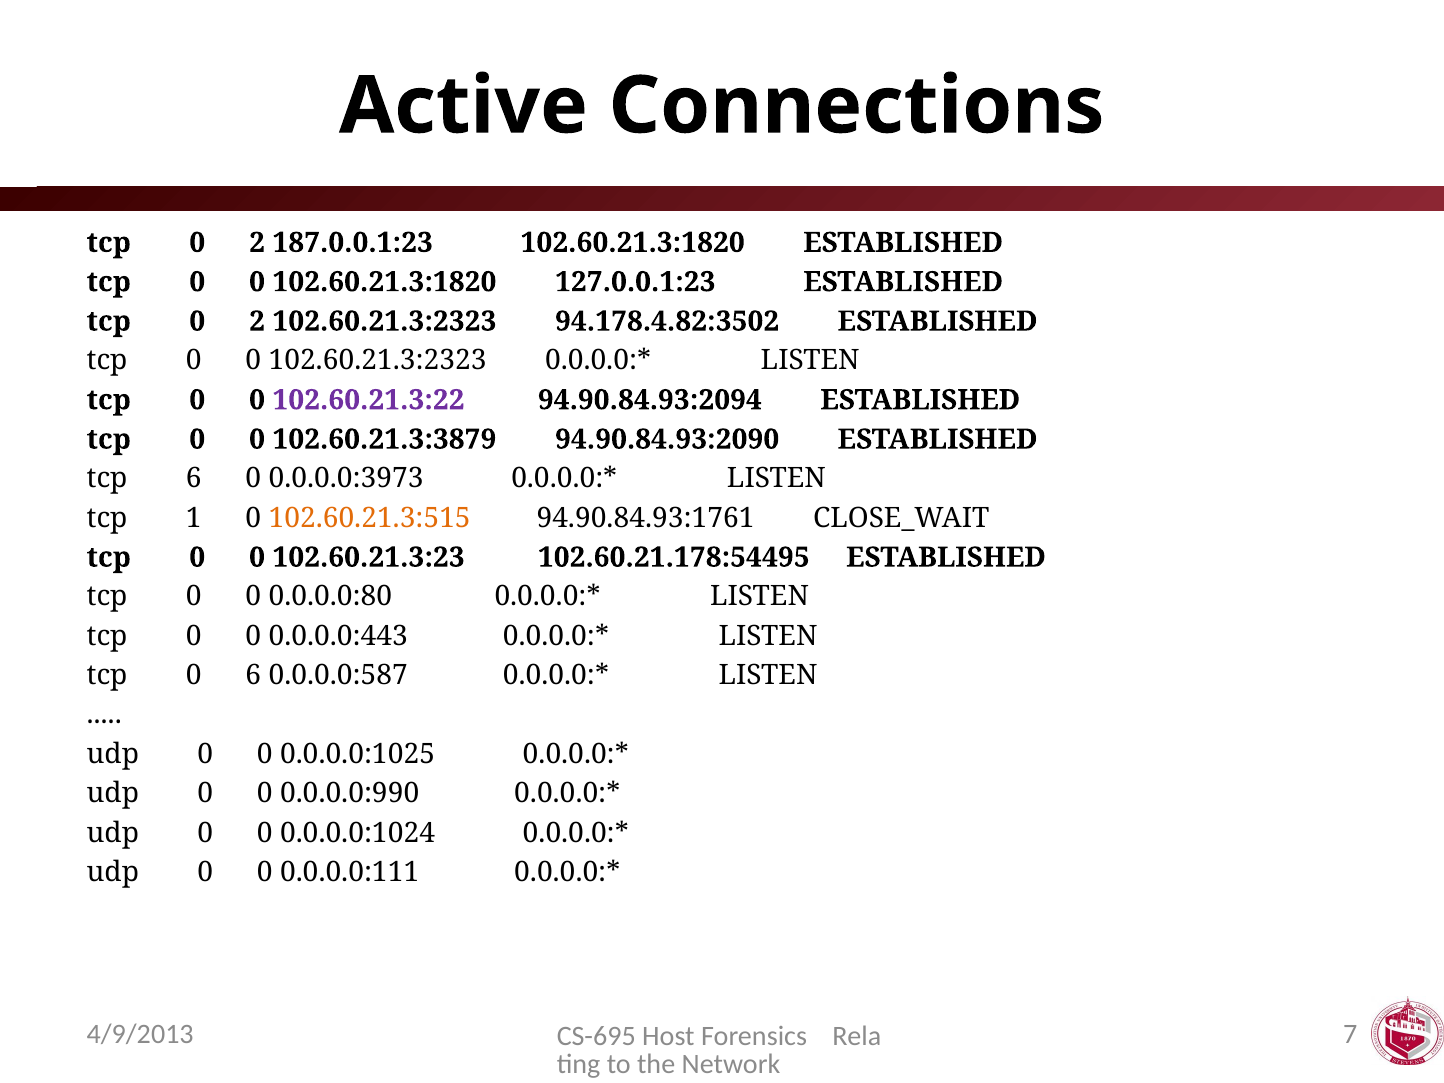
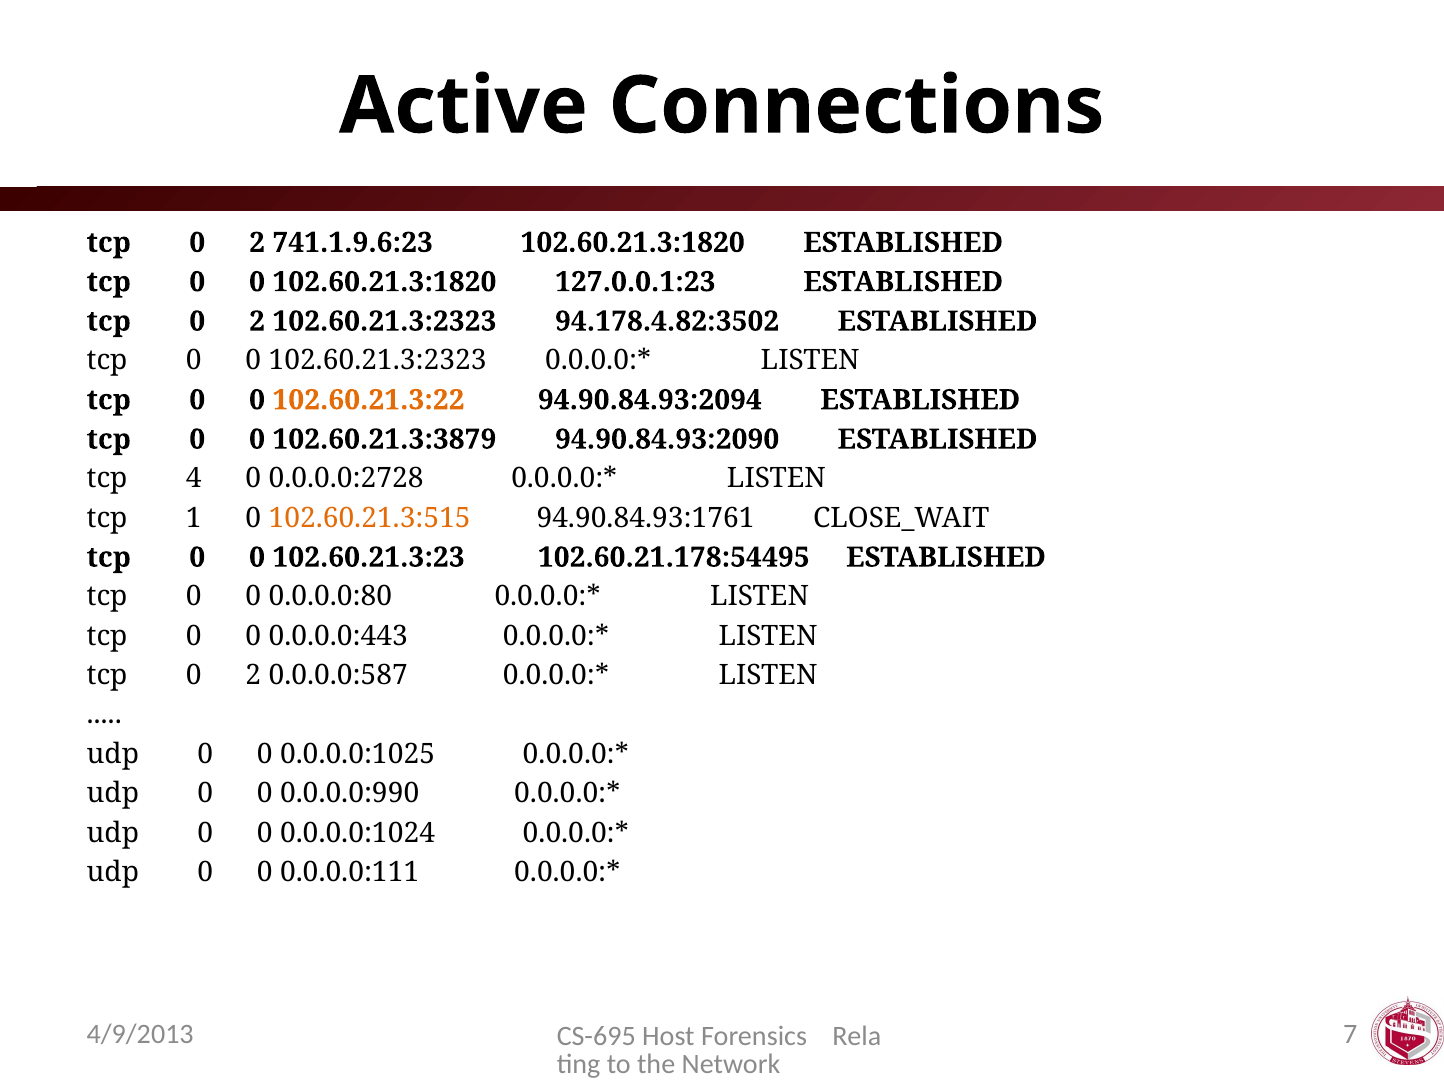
187.0.0.1:23: 187.0.0.1:23 -> 741.1.9.6:23 (353, 243)
102.60.21.3:22 colour: purple -> orange (368, 400)
tcp 6: 6 -> 4 (194, 479)
0.0.0.0:3973: 0.0.0.0:3973 -> 0.0.0.0:2728 (346, 479)
6: 6 -> 2 (253, 675)
